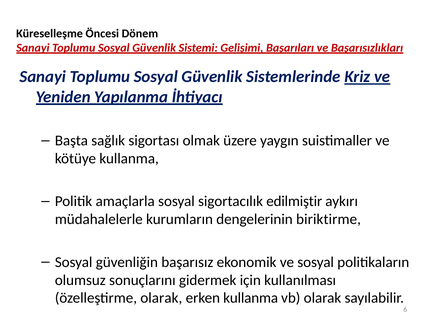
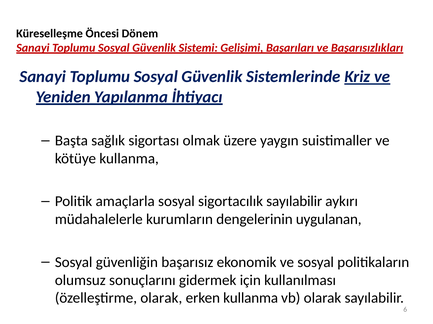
sigortacılık edilmiştir: edilmiştir -> sayılabilir (294, 202)
biriktirme: biriktirme -> uygulanan (329, 220)
